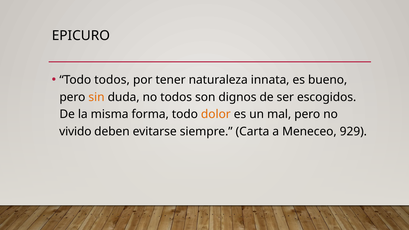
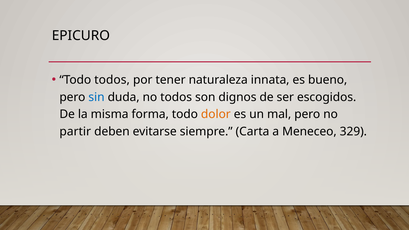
sin colour: orange -> blue (96, 97)
vivido: vivido -> partir (75, 132)
929: 929 -> 329 (353, 132)
